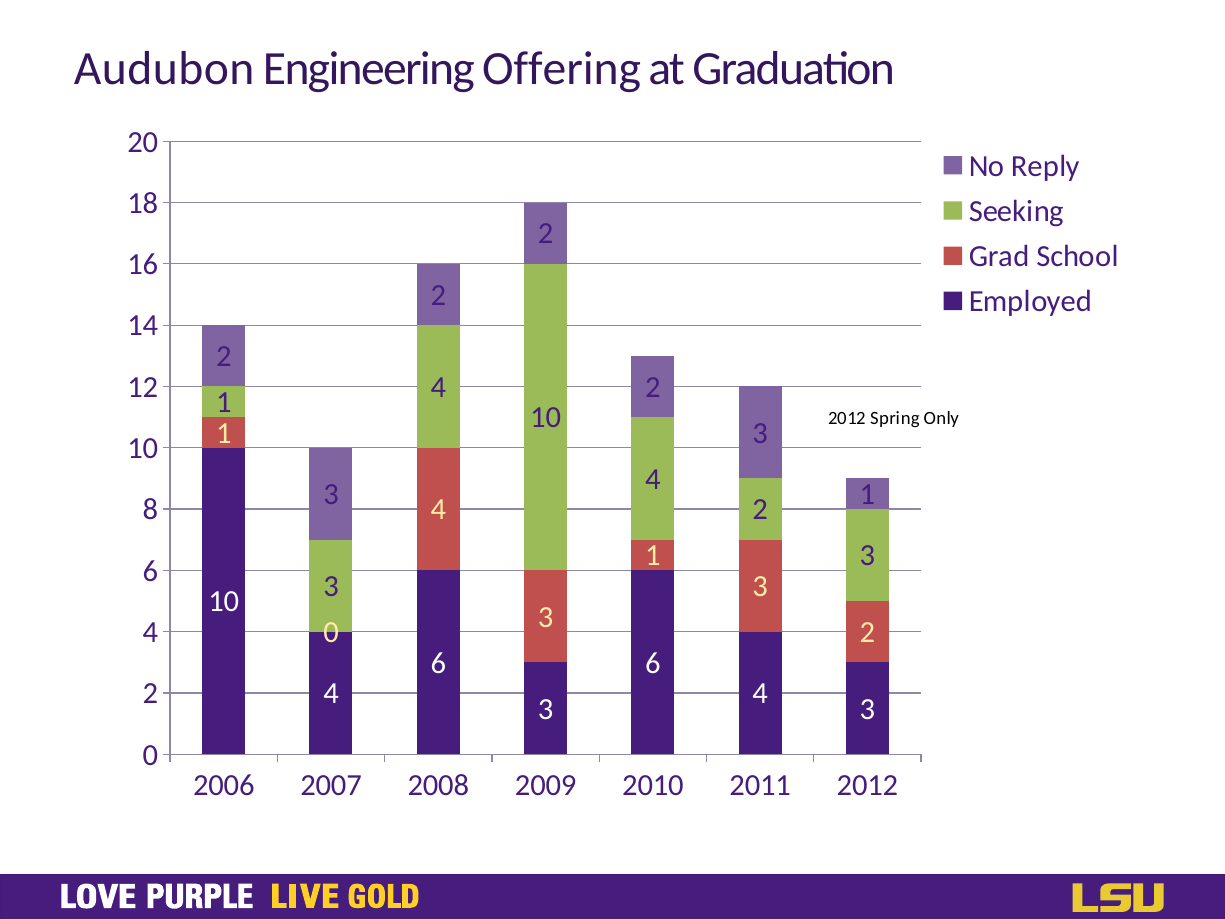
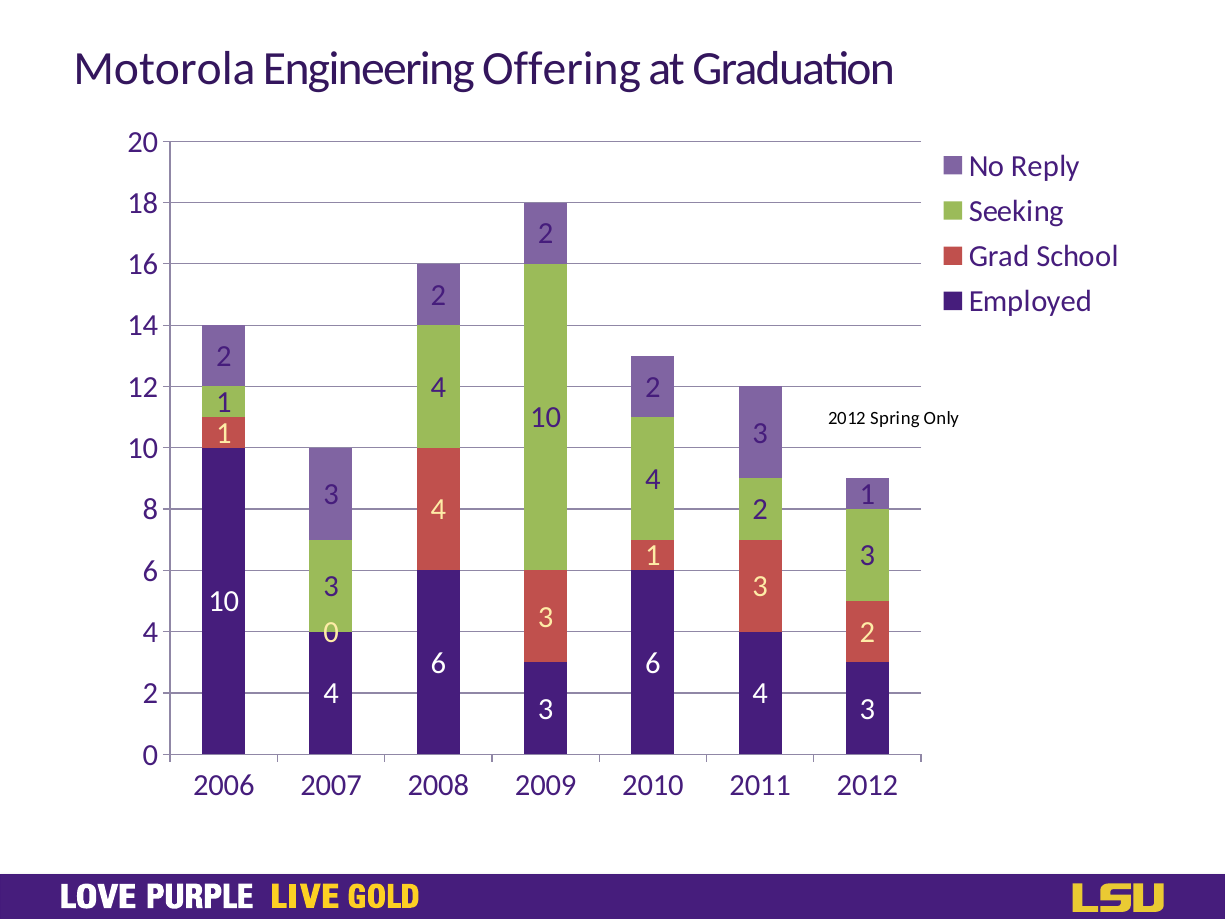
Audubon: Audubon -> Motorola (164, 69)
